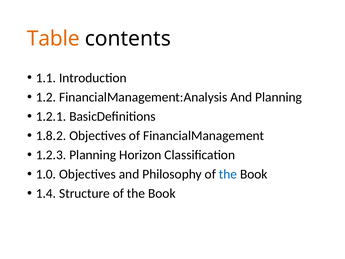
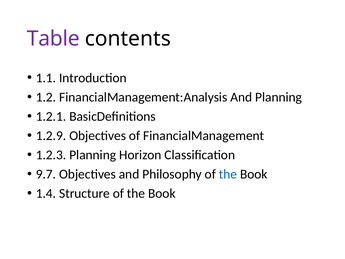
Table colour: orange -> purple (53, 39)
1.8.2: 1.8.2 -> 1.2.9 (51, 136)
1.0: 1.0 -> 9.7 (46, 174)
